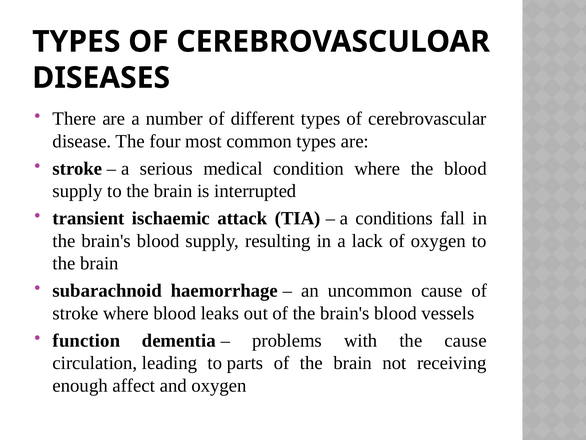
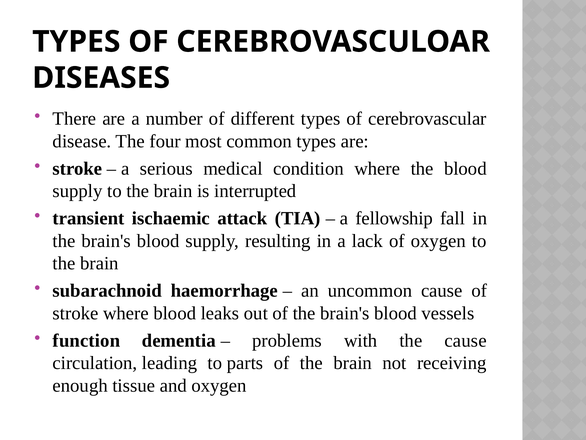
conditions: conditions -> fellowship (394, 218)
affect: affect -> tissue (134, 385)
